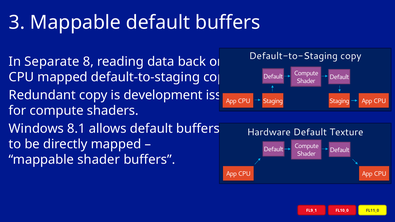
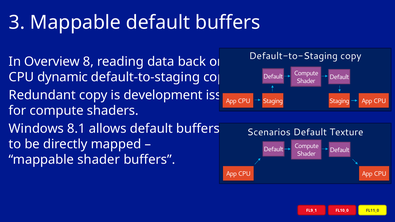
Separate: Separate -> Overview (52, 62)
CPU mapped: mapped -> dynamic (63, 77)
Hardware: Hardware -> Scenarios (269, 132)
